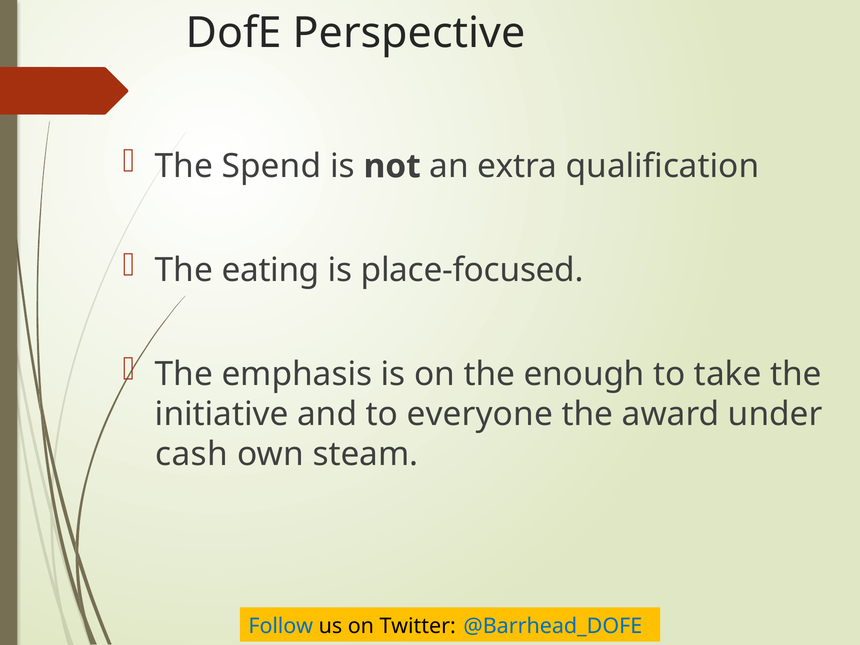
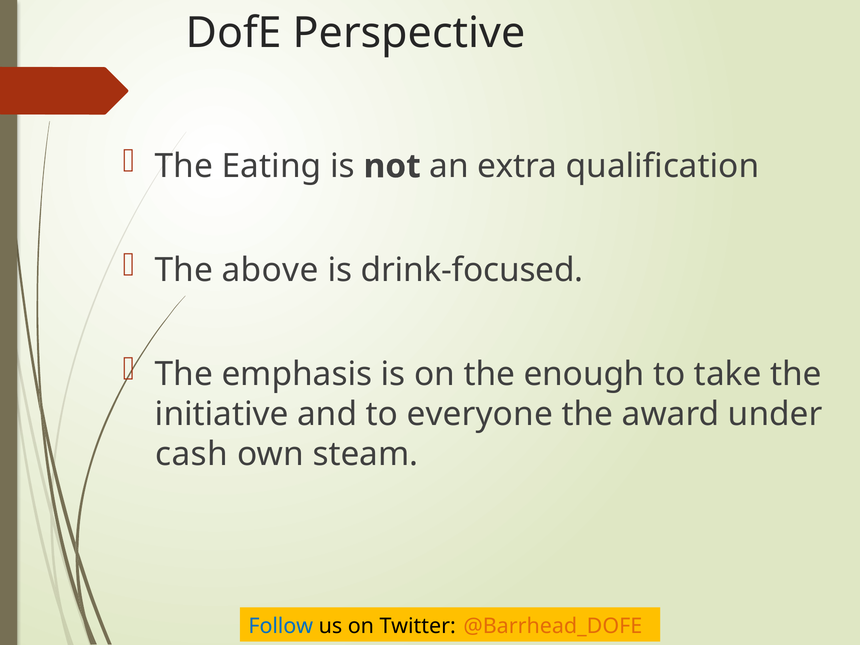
Spend: Spend -> Eating (272, 166)
eating: eating -> above (270, 270)
place-focused: place-focused -> drink-focused (472, 270)
@Barrhead_DOFE colour: blue -> orange (553, 626)
